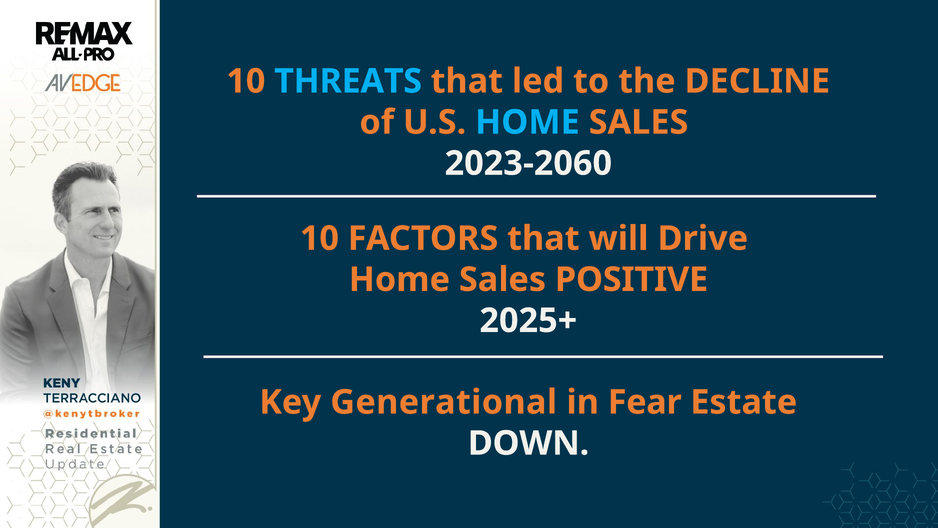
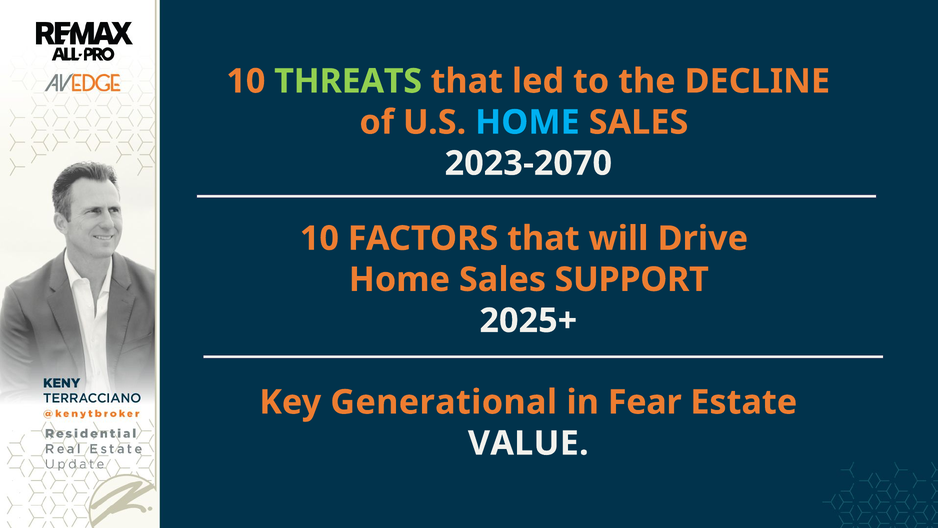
THREATS colour: light blue -> light green (348, 81)
2023-2060: 2023-2060 -> 2023-2070 (528, 163)
POSITIVE: POSITIVE -> SUPPORT (632, 279)
DOWN: DOWN -> VALUE (528, 443)
